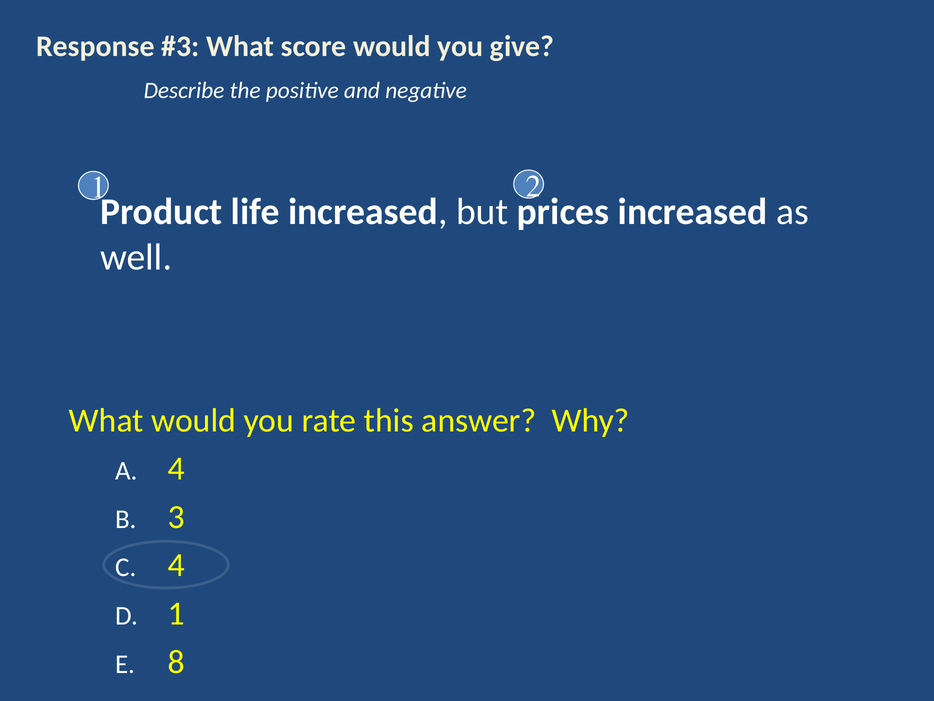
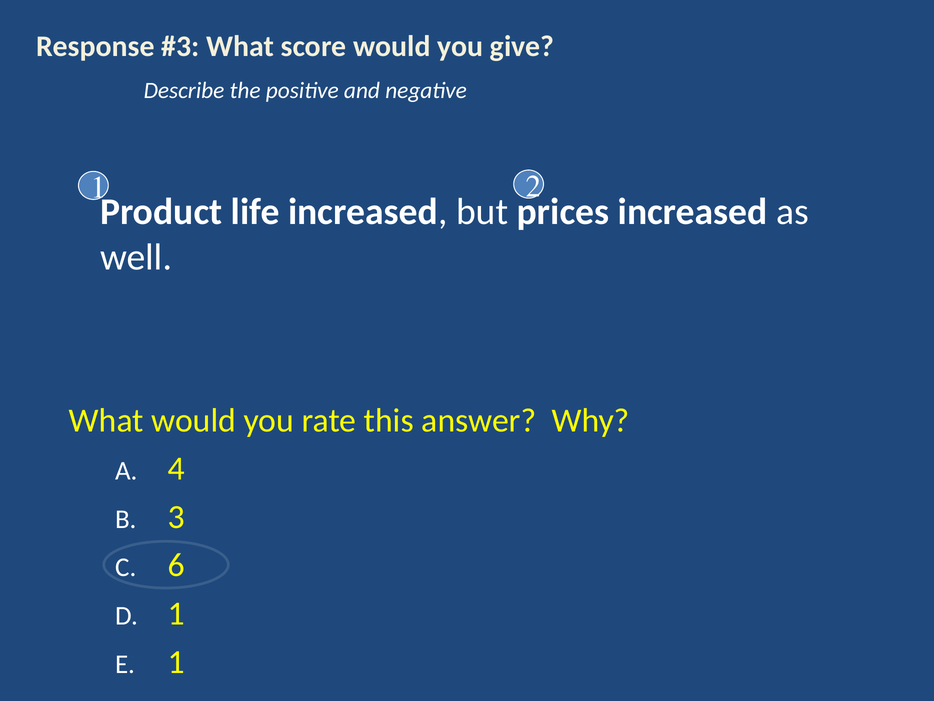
4: 4 -> 6 (176, 565)
8: 8 -> 1 (176, 661)
